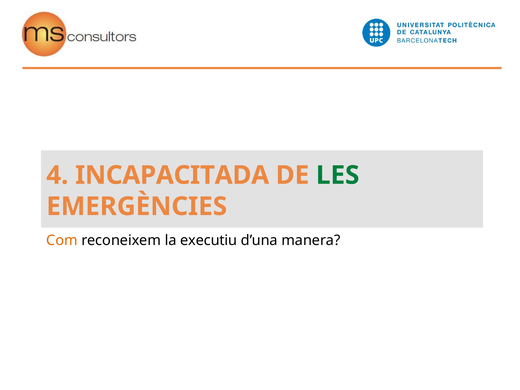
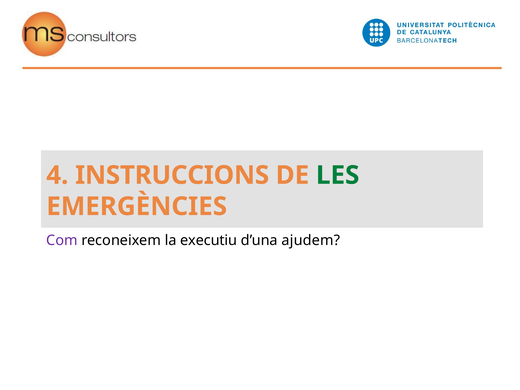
INCAPACITADA: INCAPACITADA -> INSTRUCCIONS (172, 175)
Com colour: orange -> purple (62, 240)
manera: manera -> ajudem (311, 240)
